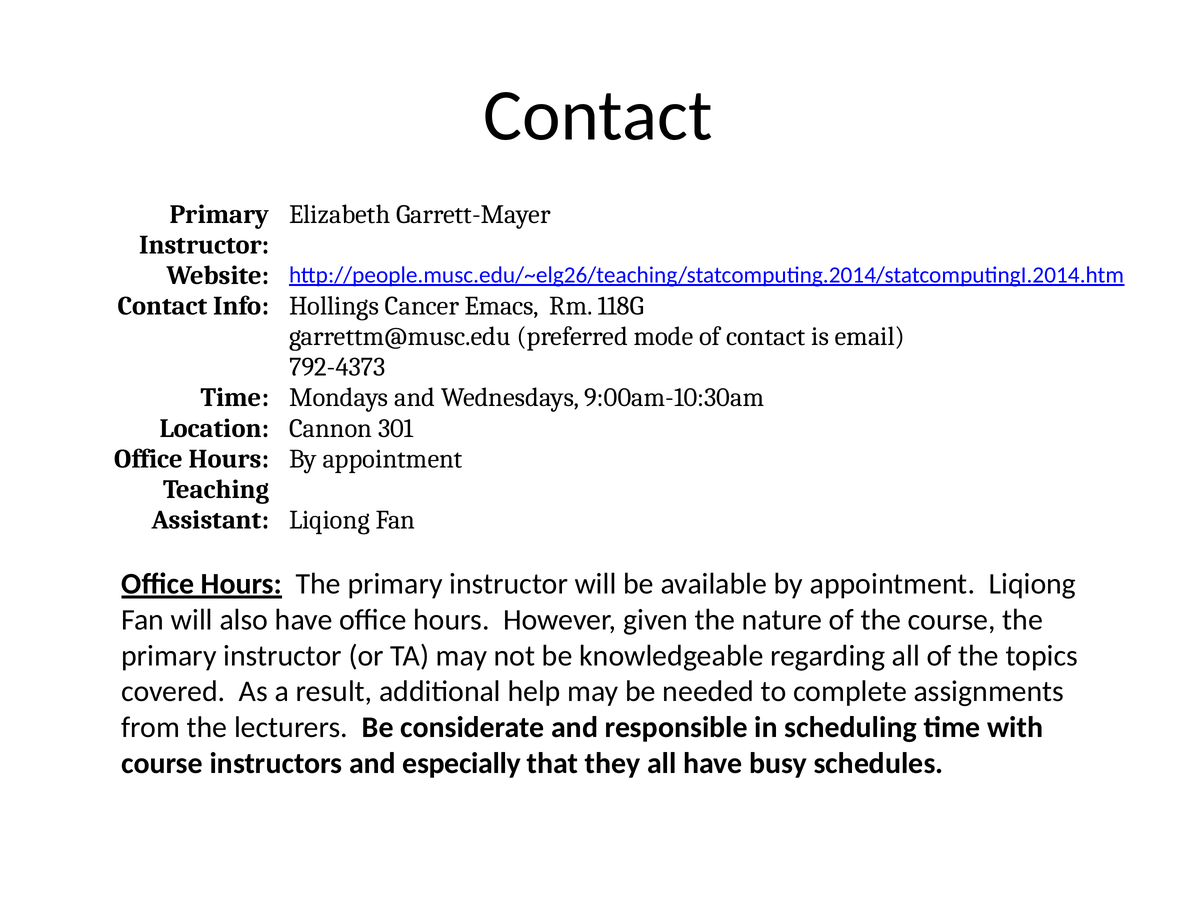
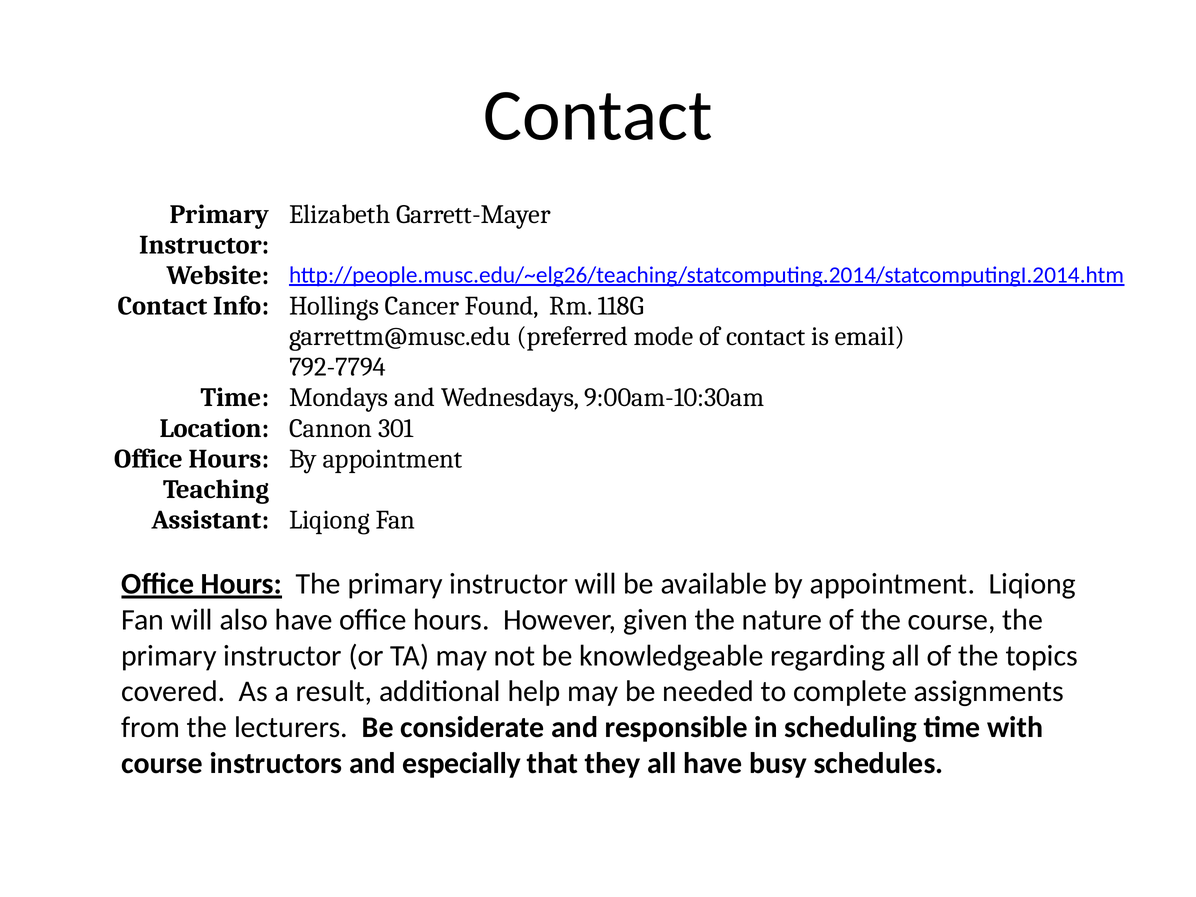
Emacs: Emacs -> Found (502, 306)
792-4373: 792-4373 -> 792-7794 (337, 367)
